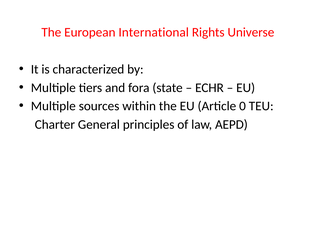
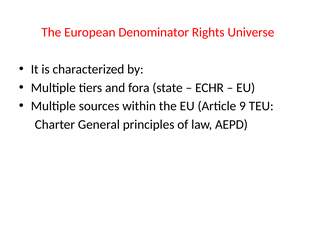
International: International -> Denominator (154, 32)
0: 0 -> 9 (242, 106)
